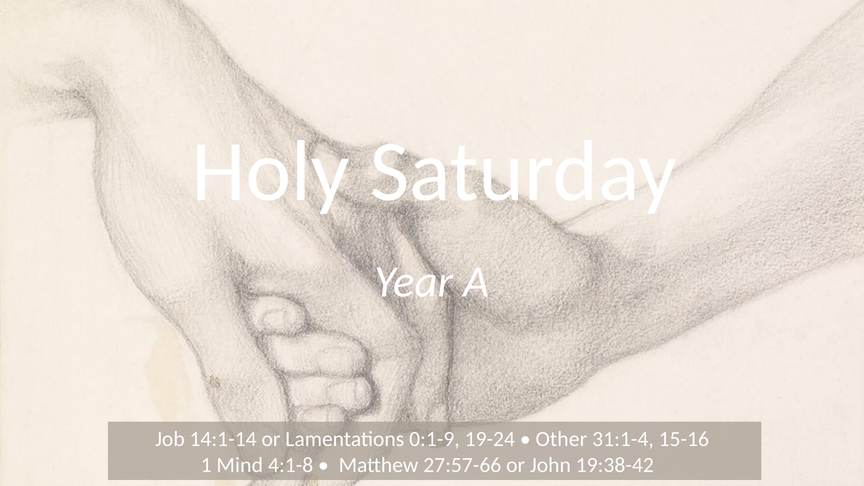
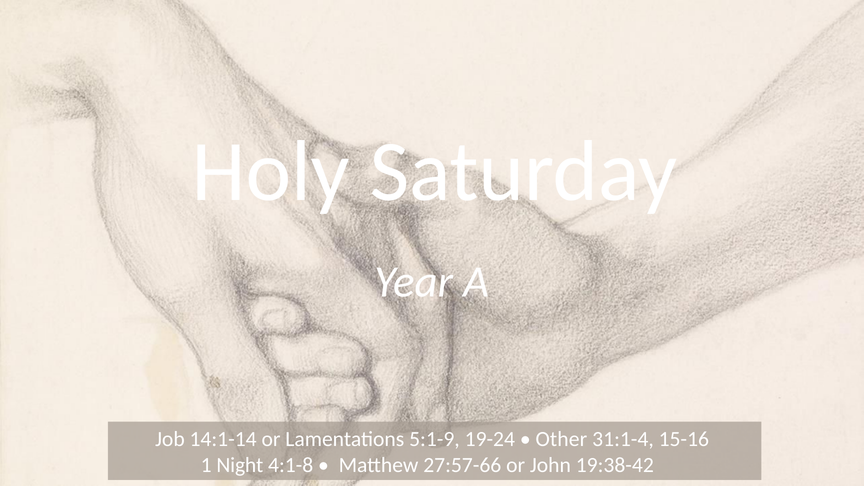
0:1-9: 0:1-9 -> 5:1-9 (434, 439)
Mind: Mind -> Night (240, 465)
